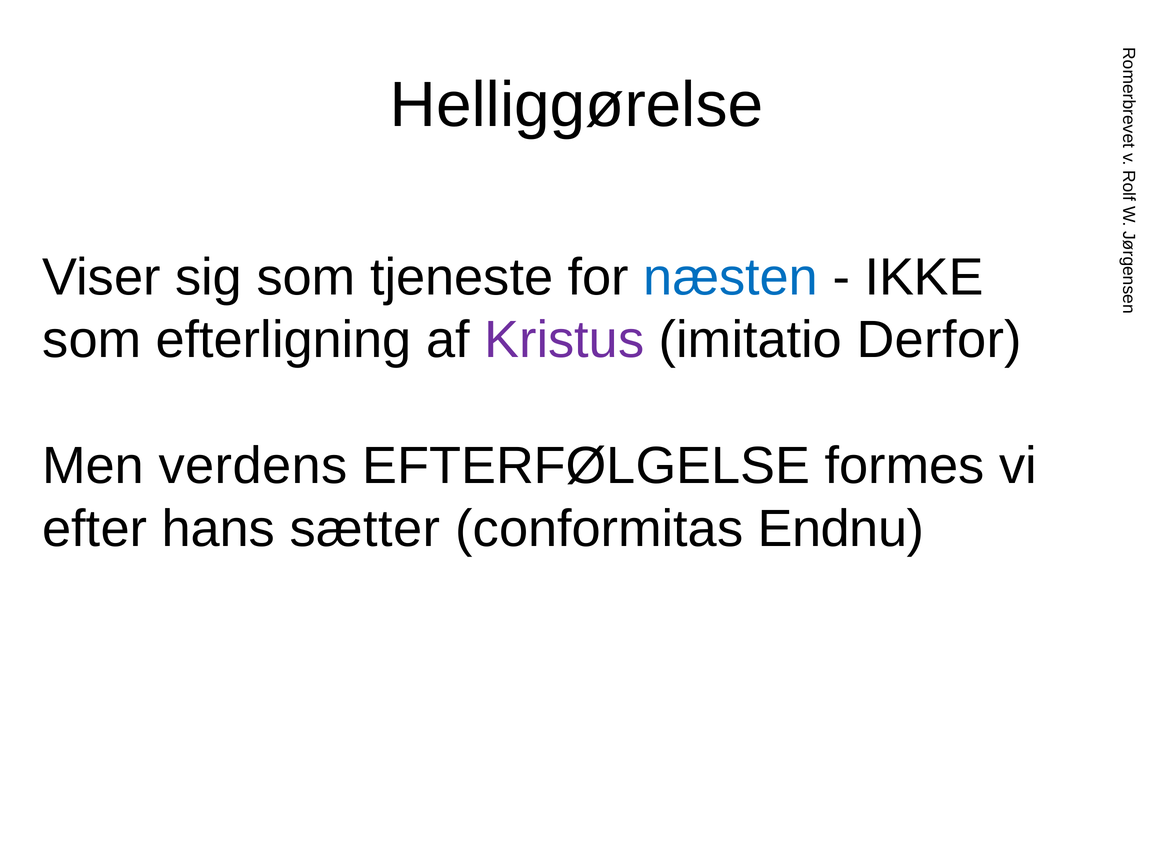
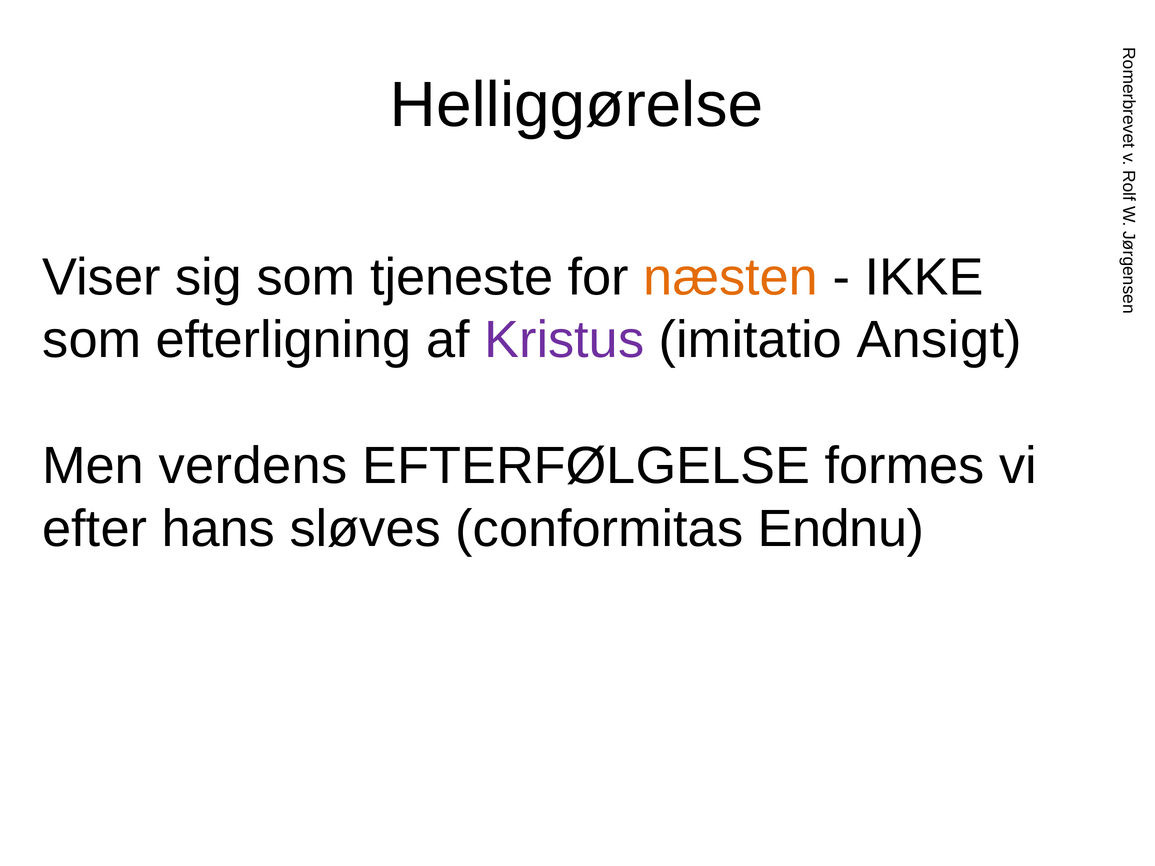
næsten colour: blue -> orange (731, 277)
Derfor: Derfor -> Ansigt (939, 340)
sætter: sætter -> sløves (365, 529)
